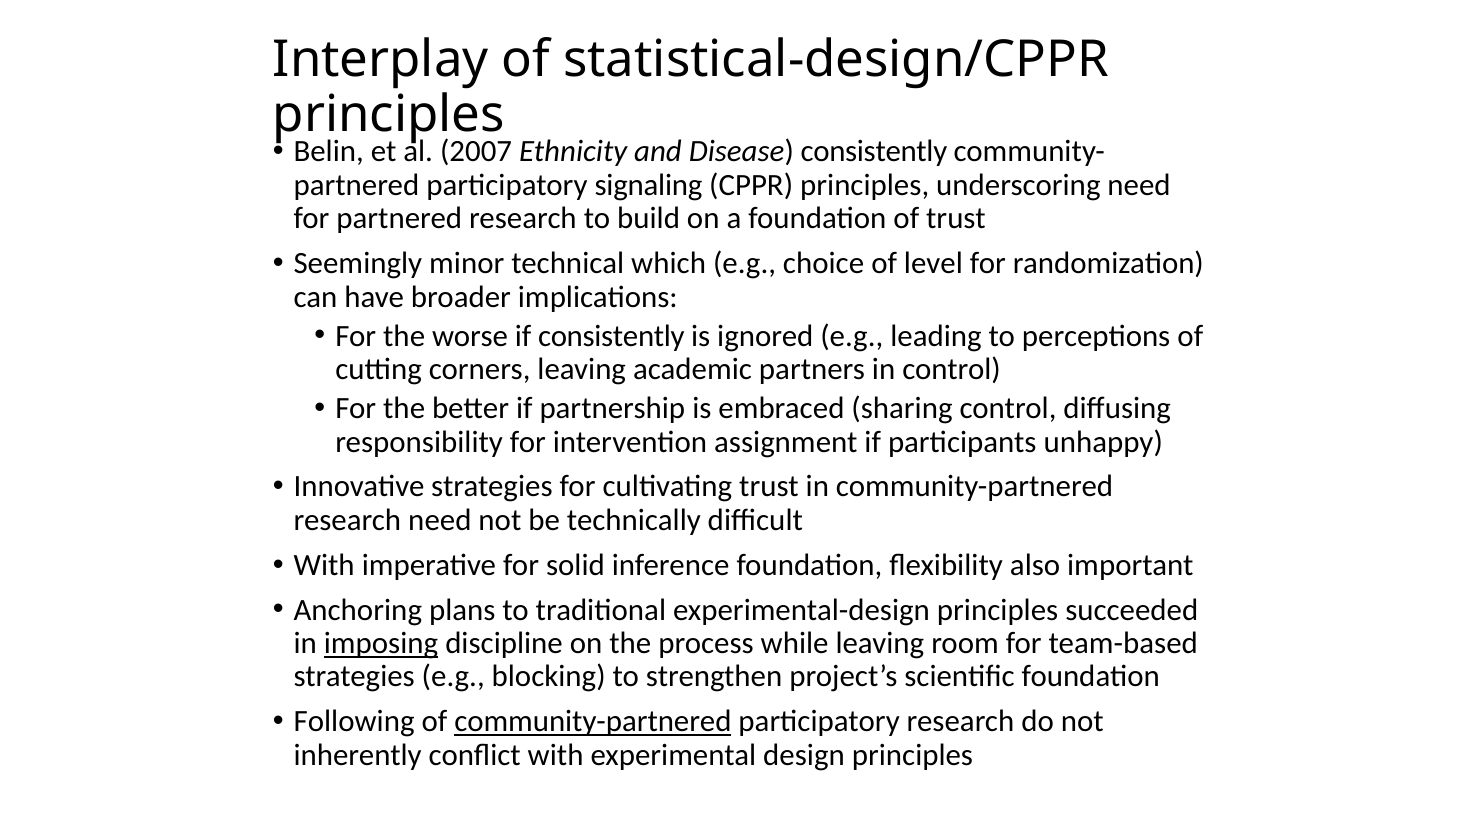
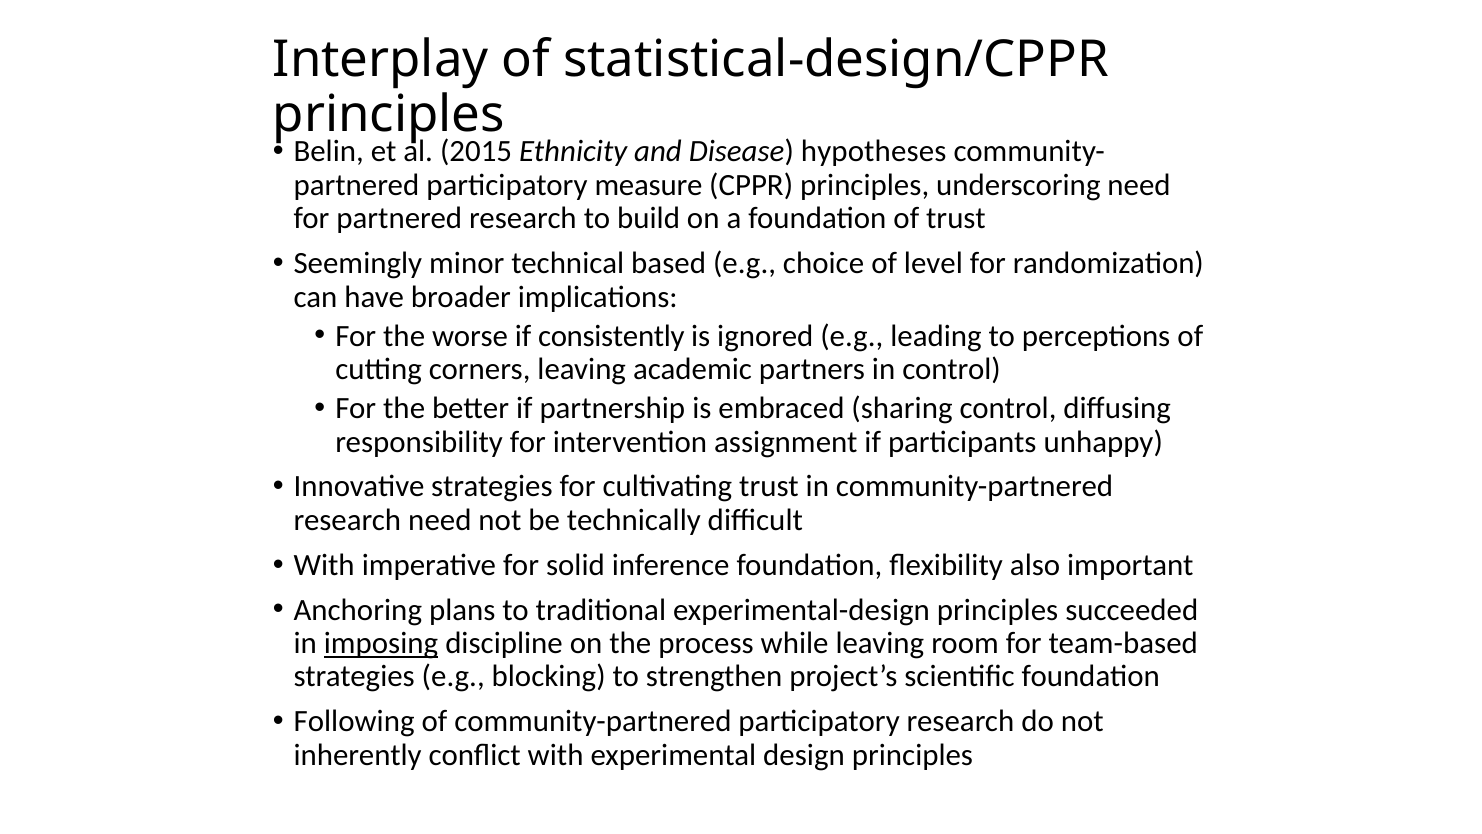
2007: 2007 -> 2015 (476, 152)
Disease consistently: consistently -> hypotheses (874, 152)
signaling: signaling -> measure (649, 185)
which: which -> based (669, 263)
community-partnered underline: present -> none (593, 721)
